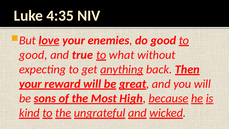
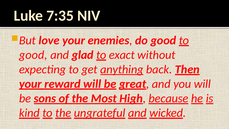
4:35: 4:35 -> 7:35 (60, 16)
love underline: present -> none (49, 40)
true: true -> glad (83, 55)
what: what -> exact (122, 55)
